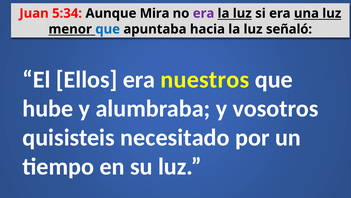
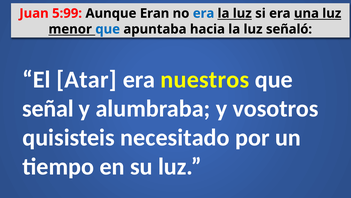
5:34: 5:34 -> 5:99 (67, 13)
Mira: Mira -> Eran (155, 13)
era colour: purple -> blue (204, 13)
Ellos: Ellos -> Atar (87, 79)
hube: hube -> señal (48, 108)
